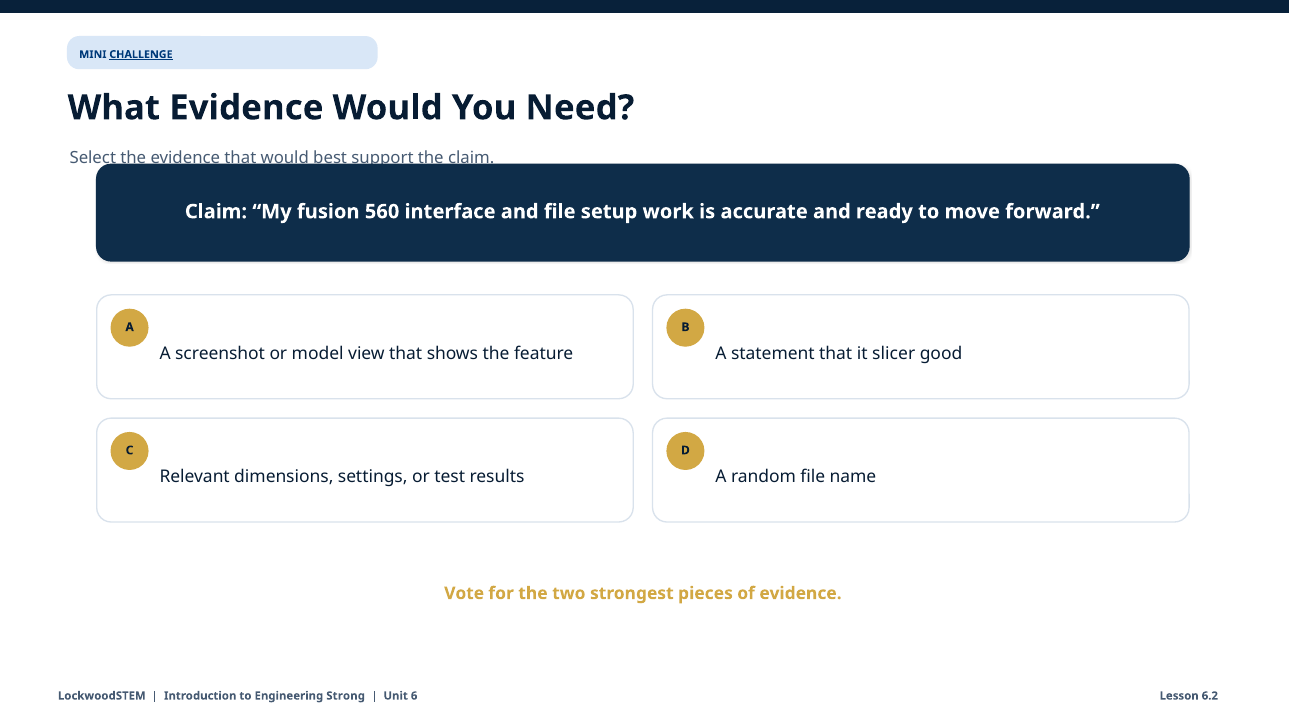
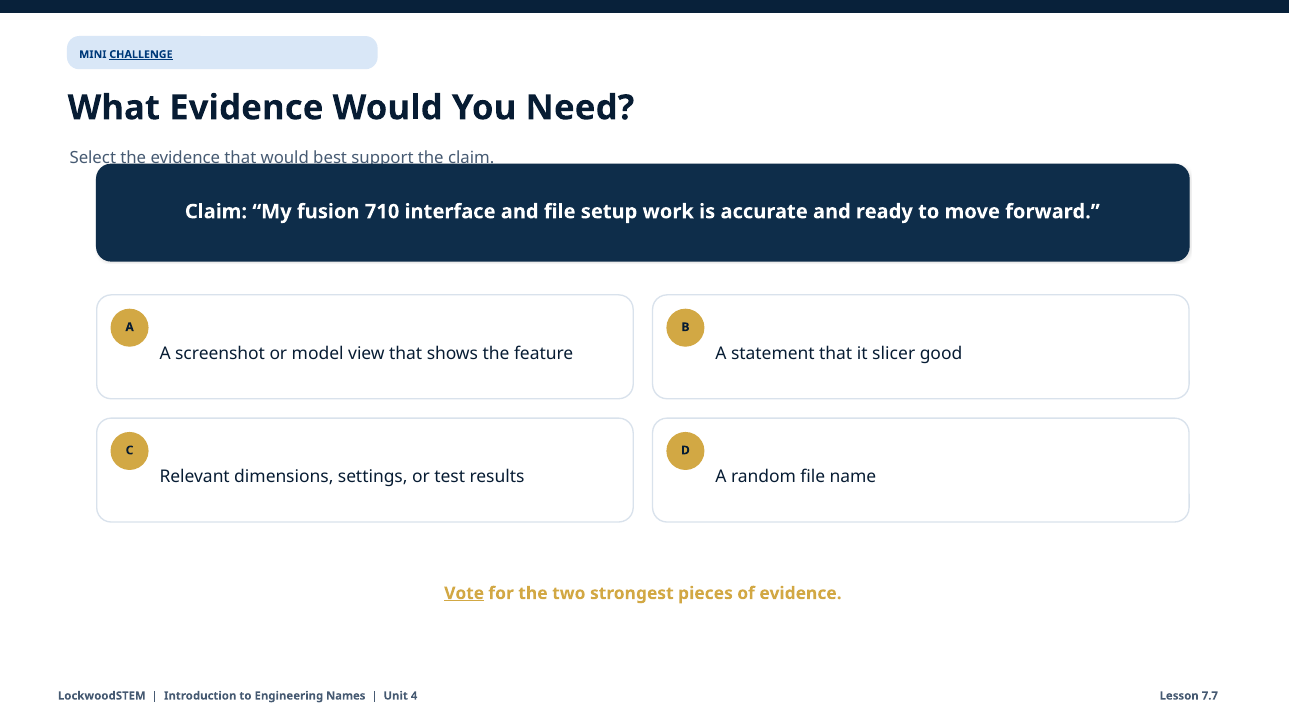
560: 560 -> 710 (382, 212)
Vote underline: none -> present (464, 593)
Strong: Strong -> Names (346, 696)
6: 6 -> 4 (414, 696)
6.2: 6.2 -> 7.7 (1210, 696)
